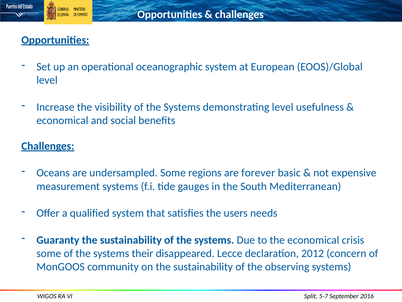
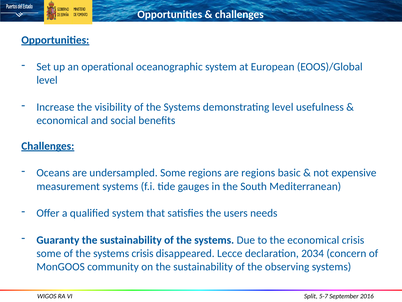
are forever: forever -> regions (258, 173)
systems their: their -> crisis (143, 253)
2012: 2012 -> 2034 (313, 253)
